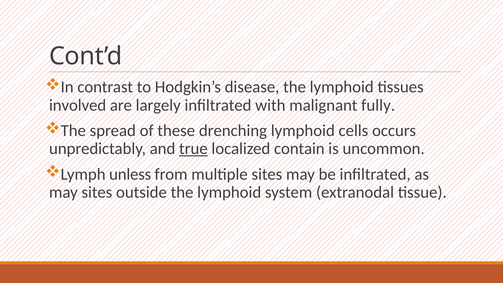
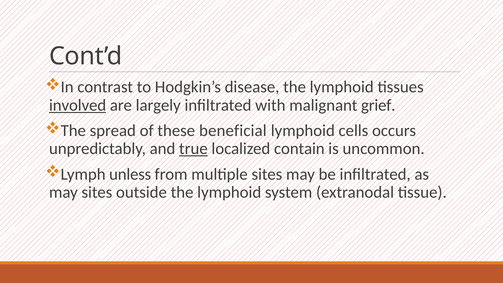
involved underline: none -> present (78, 105)
fully: fully -> grief (378, 105)
drenching: drenching -> beneficial (233, 131)
